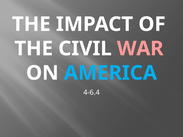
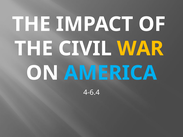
WAR colour: pink -> yellow (140, 49)
